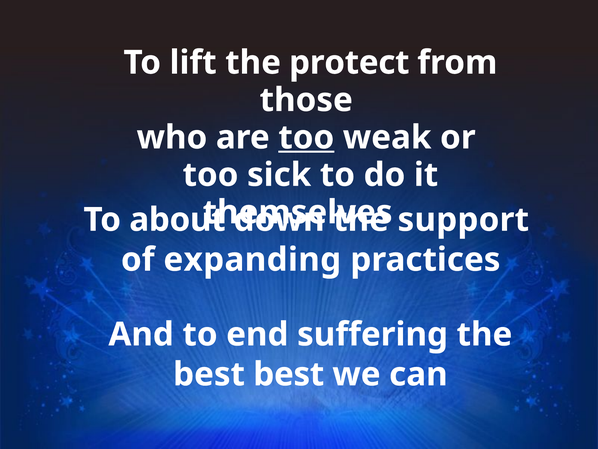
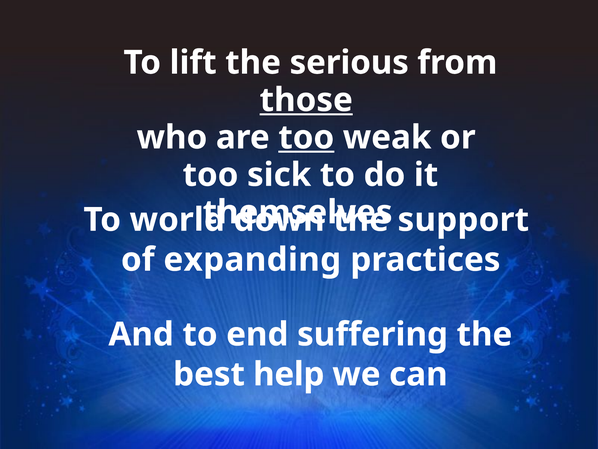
protect: protect -> serious (349, 63)
those underline: none -> present (306, 100)
about: about -> world (177, 220)
best best: best -> help (289, 374)
